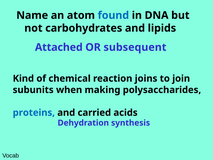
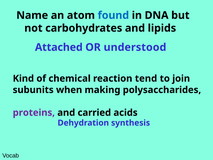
subsequent: subsequent -> understood (135, 47)
joins: joins -> tend (146, 78)
proteins colour: blue -> purple (34, 112)
